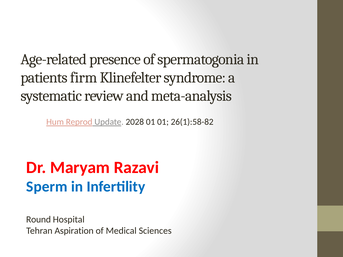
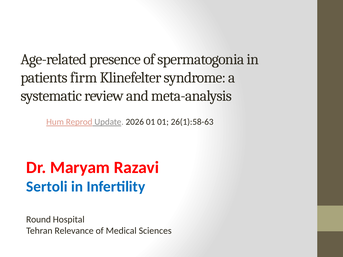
2028: 2028 -> 2026 (135, 122)
26(1):58-82: 26(1):58-82 -> 26(1):58-63 (192, 122)
Sperm: Sperm -> Sertoli (47, 187)
Aspiration: Aspiration -> Relevance (74, 231)
